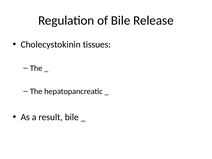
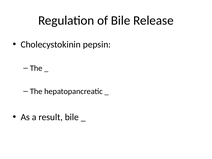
tissues: tissues -> pepsin (97, 44)
